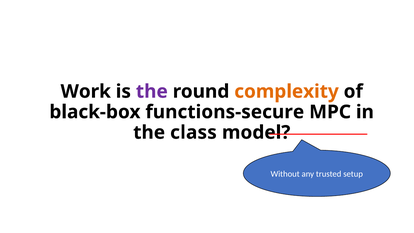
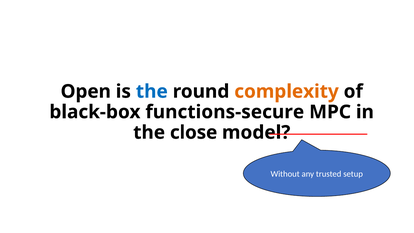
Work: Work -> Open (86, 91)
the colour: purple -> blue (152, 91)
class: class -> close (194, 132)
